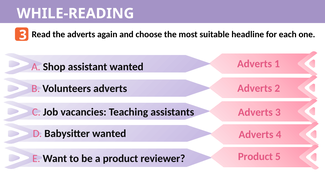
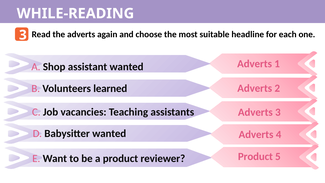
Volunteers adverts: adverts -> learned (110, 88)
